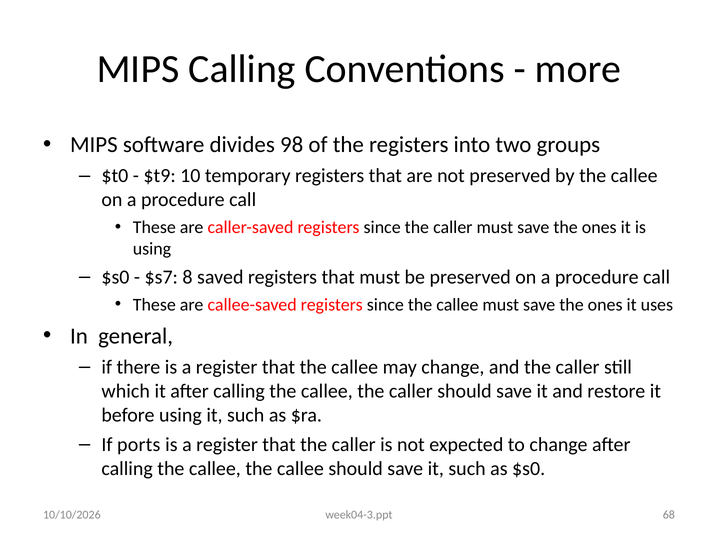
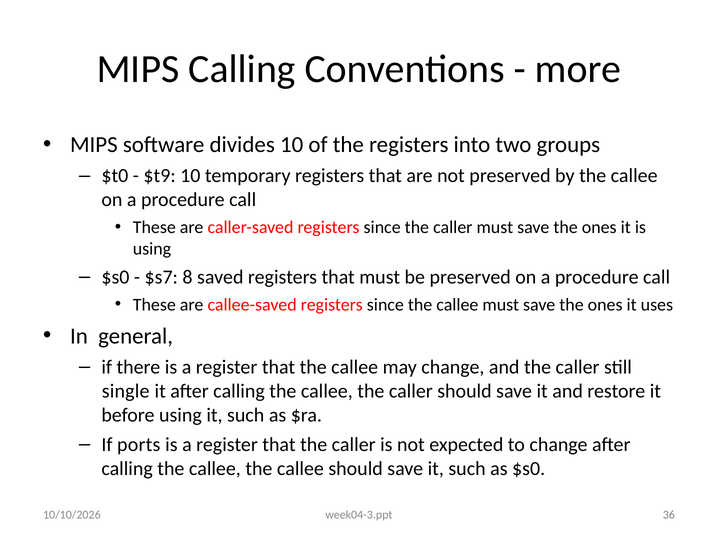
divides 98: 98 -> 10 (292, 145)
which: which -> single (126, 391)
68: 68 -> 36 (669, 514)
